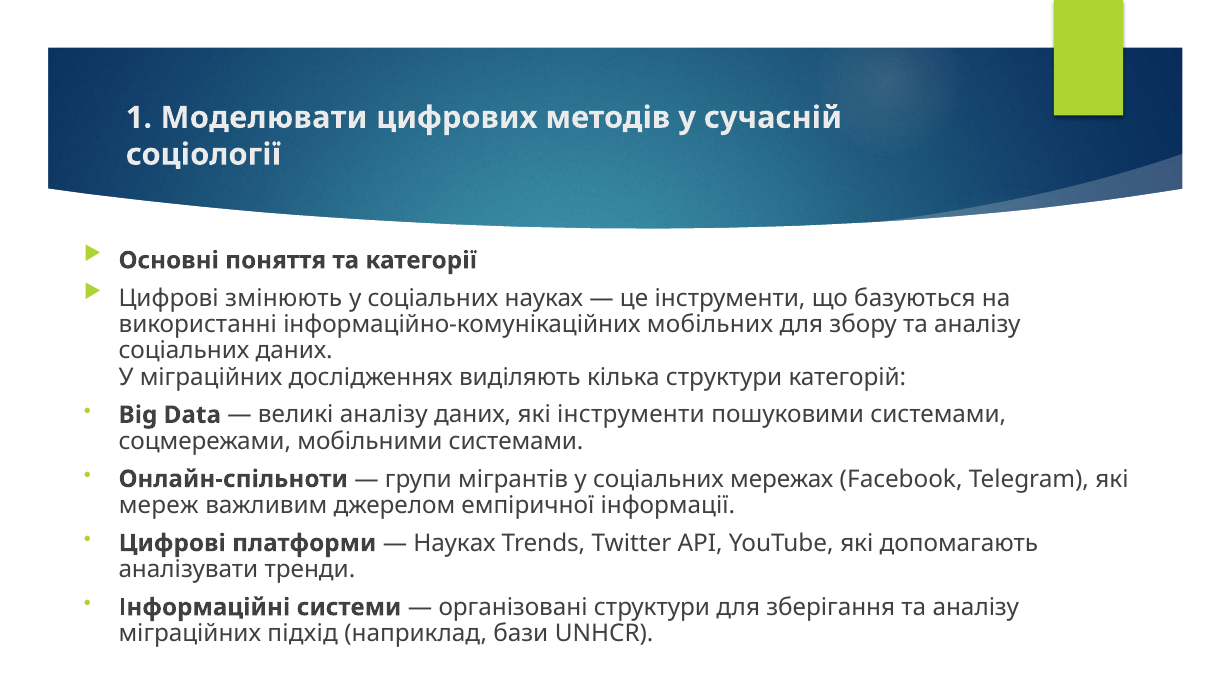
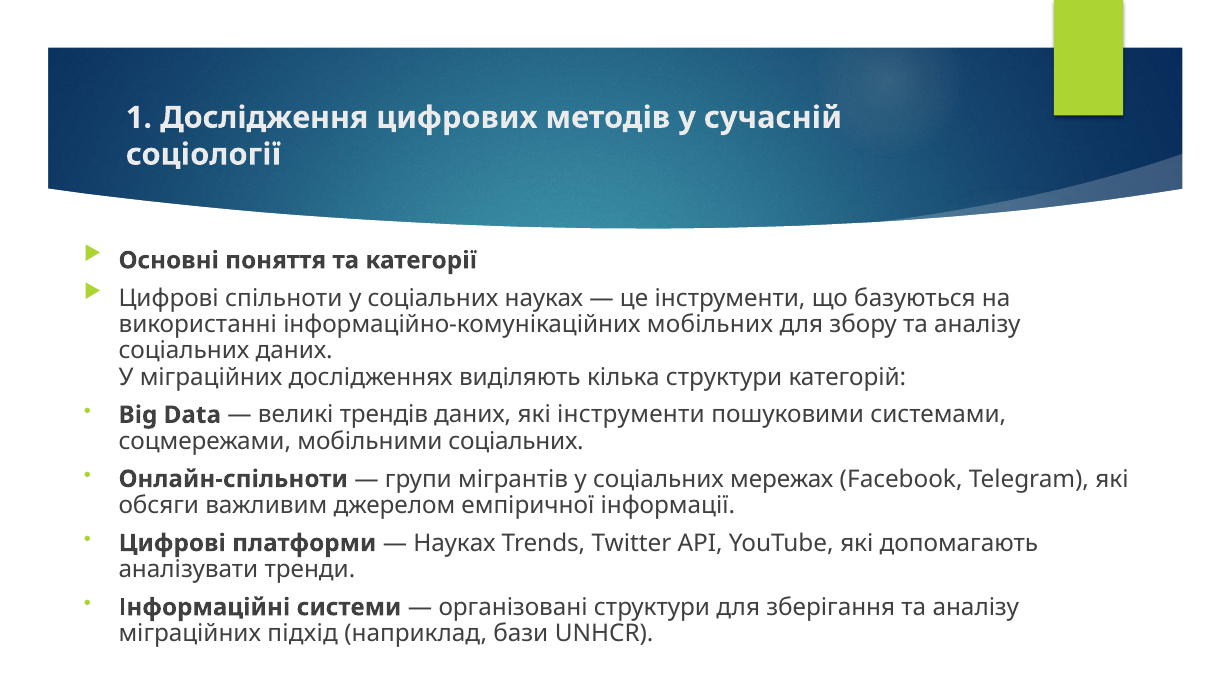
Моделювати: Моделювати -> Дослідження (264, 118)
змінюють: змінюють -> спільноти (284, 298)
великі аналізу: аналізу -> трендів (384, 415)
мобільними системами: системами -> соціальних (516, 441)
мереж: мереж -> обсяги (159, 506)
